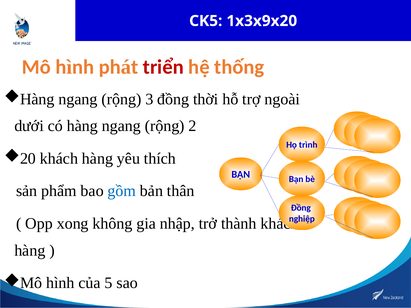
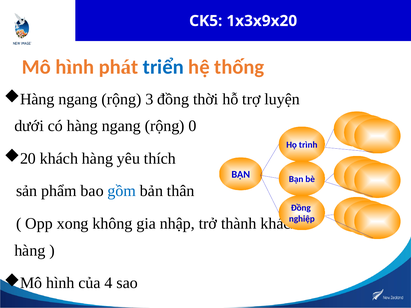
triển colour: red -> blue (163, 67)
ngoài: ngoài -> luyện (282, 99)
2: 2 -> 0 (193, 126)
5: 5 -> 4 (109, 283)
